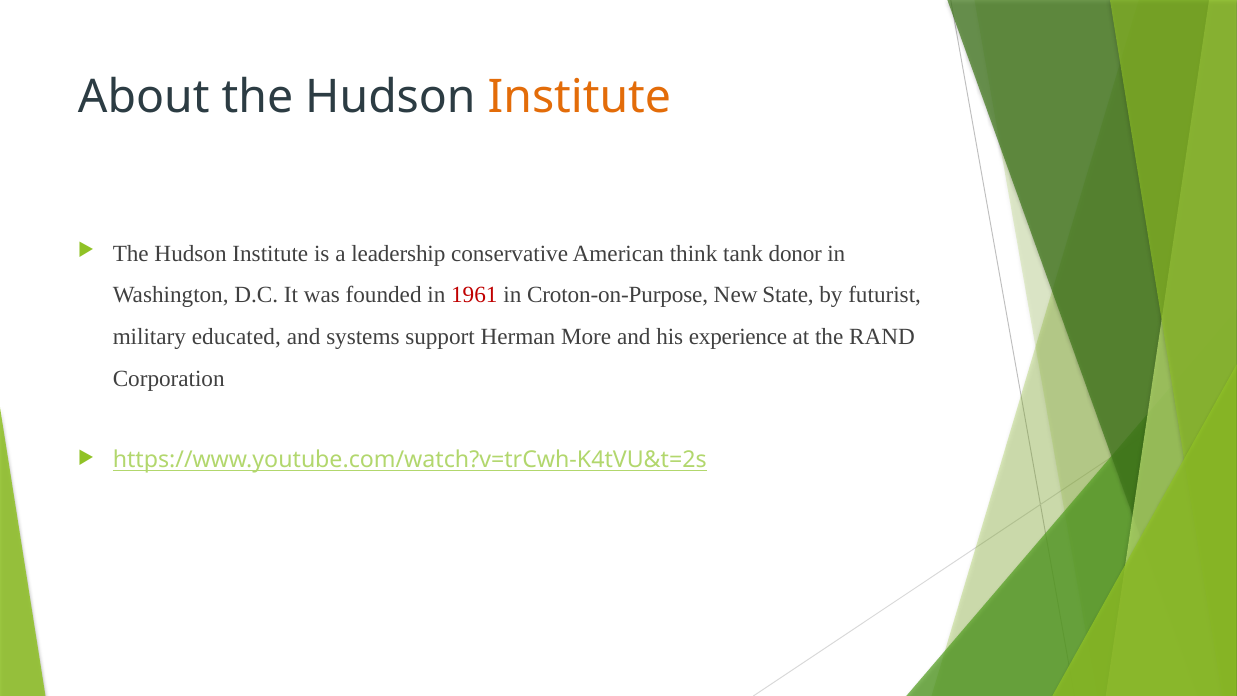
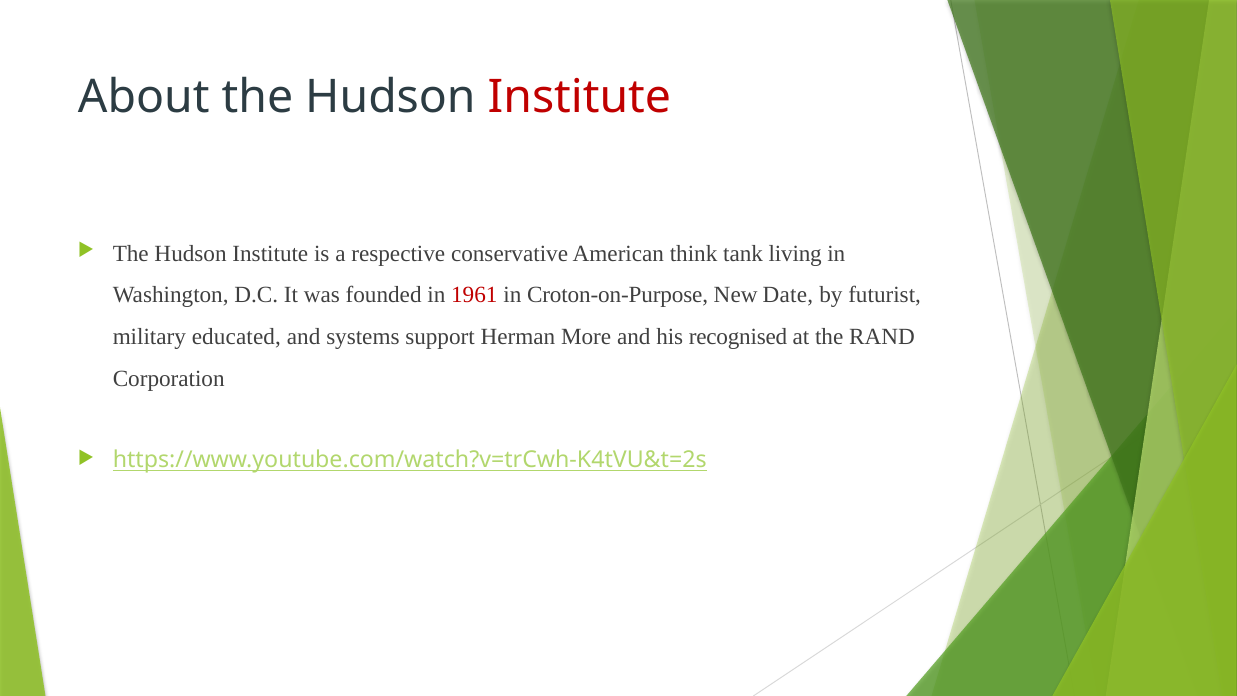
Institute colour: orange -> red (579, 98)
leadership: leadership -> respective (398, 253)
donor: donor -> living (795, 253)
State: State -> Date (788, 295)
experience: experience -> recognised (738, 337)
